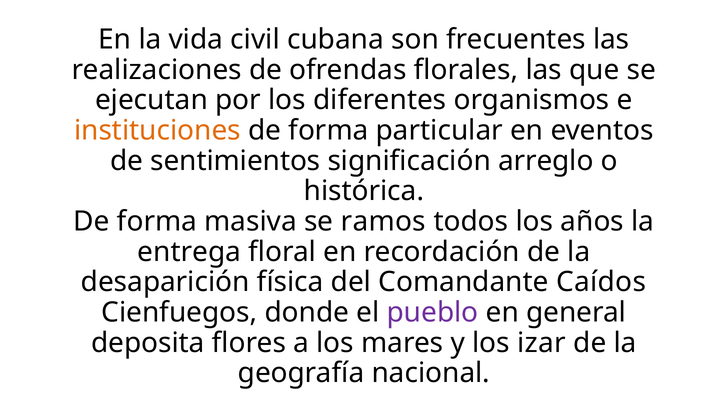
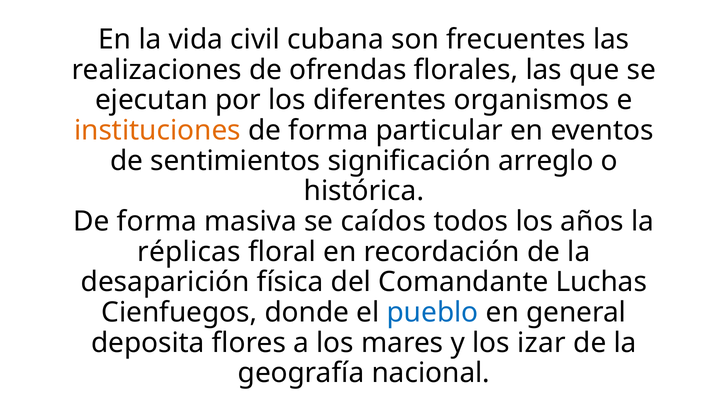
ramos: ramos -> caídos (383, 221)
entrega: entrega -> réplicas (189, 252)
Caídos: Caídos -> Luchas (601, 282)
pueblo colour: purple -> blue (433, 312)
